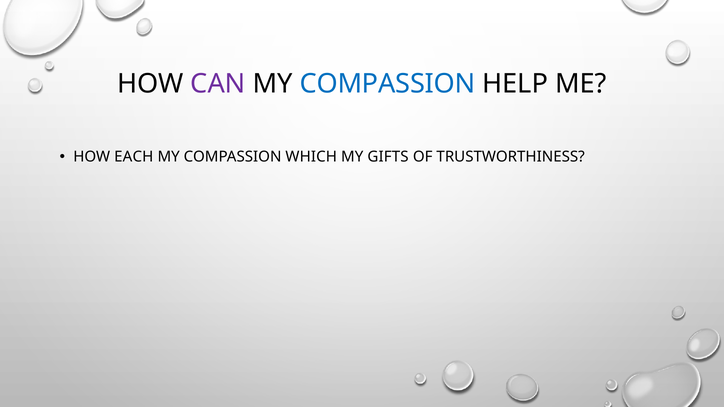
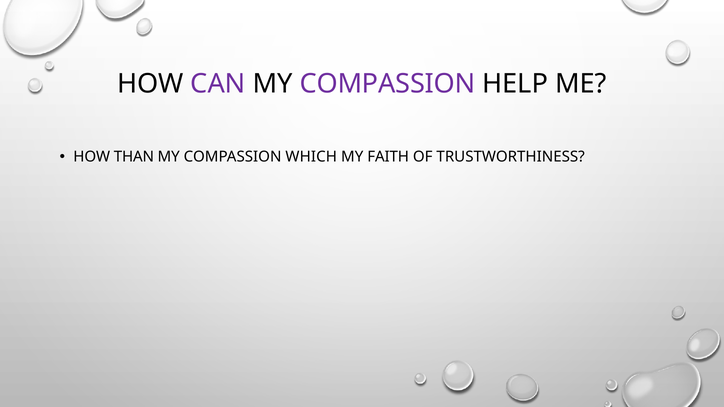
COMPASSION colour: blue -> purple (388, 84)
EACH: EACH -> THAN (134, 157)
GIFTS: GIFTS -> FAITH (388, 157)
